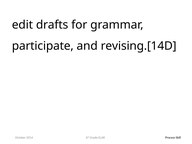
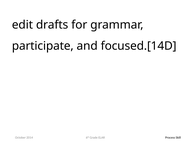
revising.[14D: revising.[14D -> focused.[14D (139, 46)
